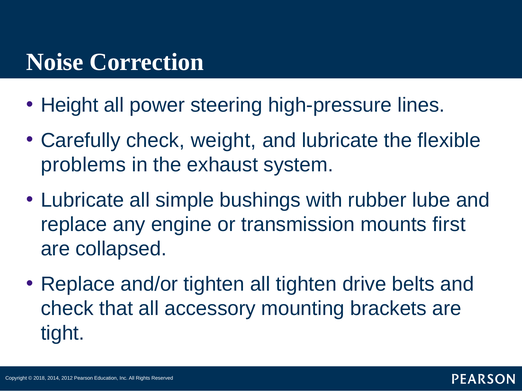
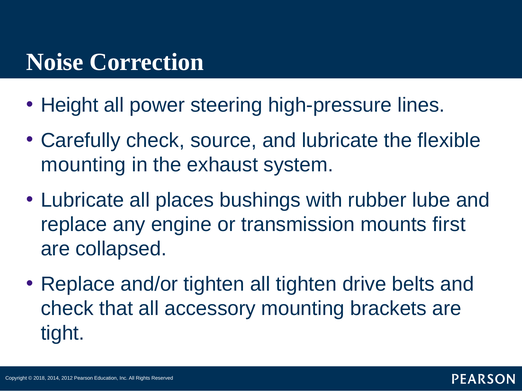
weight: weight -> source (224, 140)
problems: problems -> mounting (83, 165)
simple: simple -> places (185, 200)
